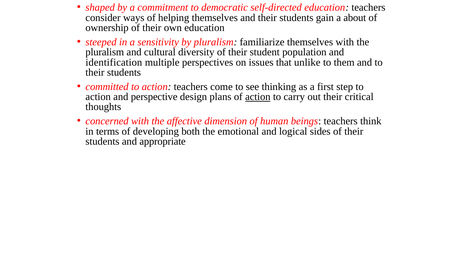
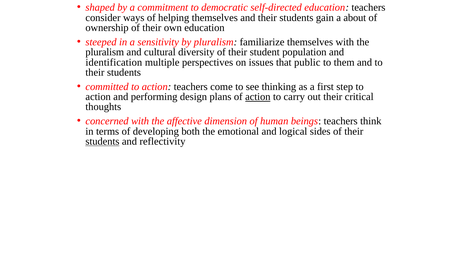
unlike: unlike -> public (307, 62)
perspective: perspective -> performing (154, 97)
students underline: none -> present (102, 141)
appropriate: appropriate -> reflectivity (162, 141)
